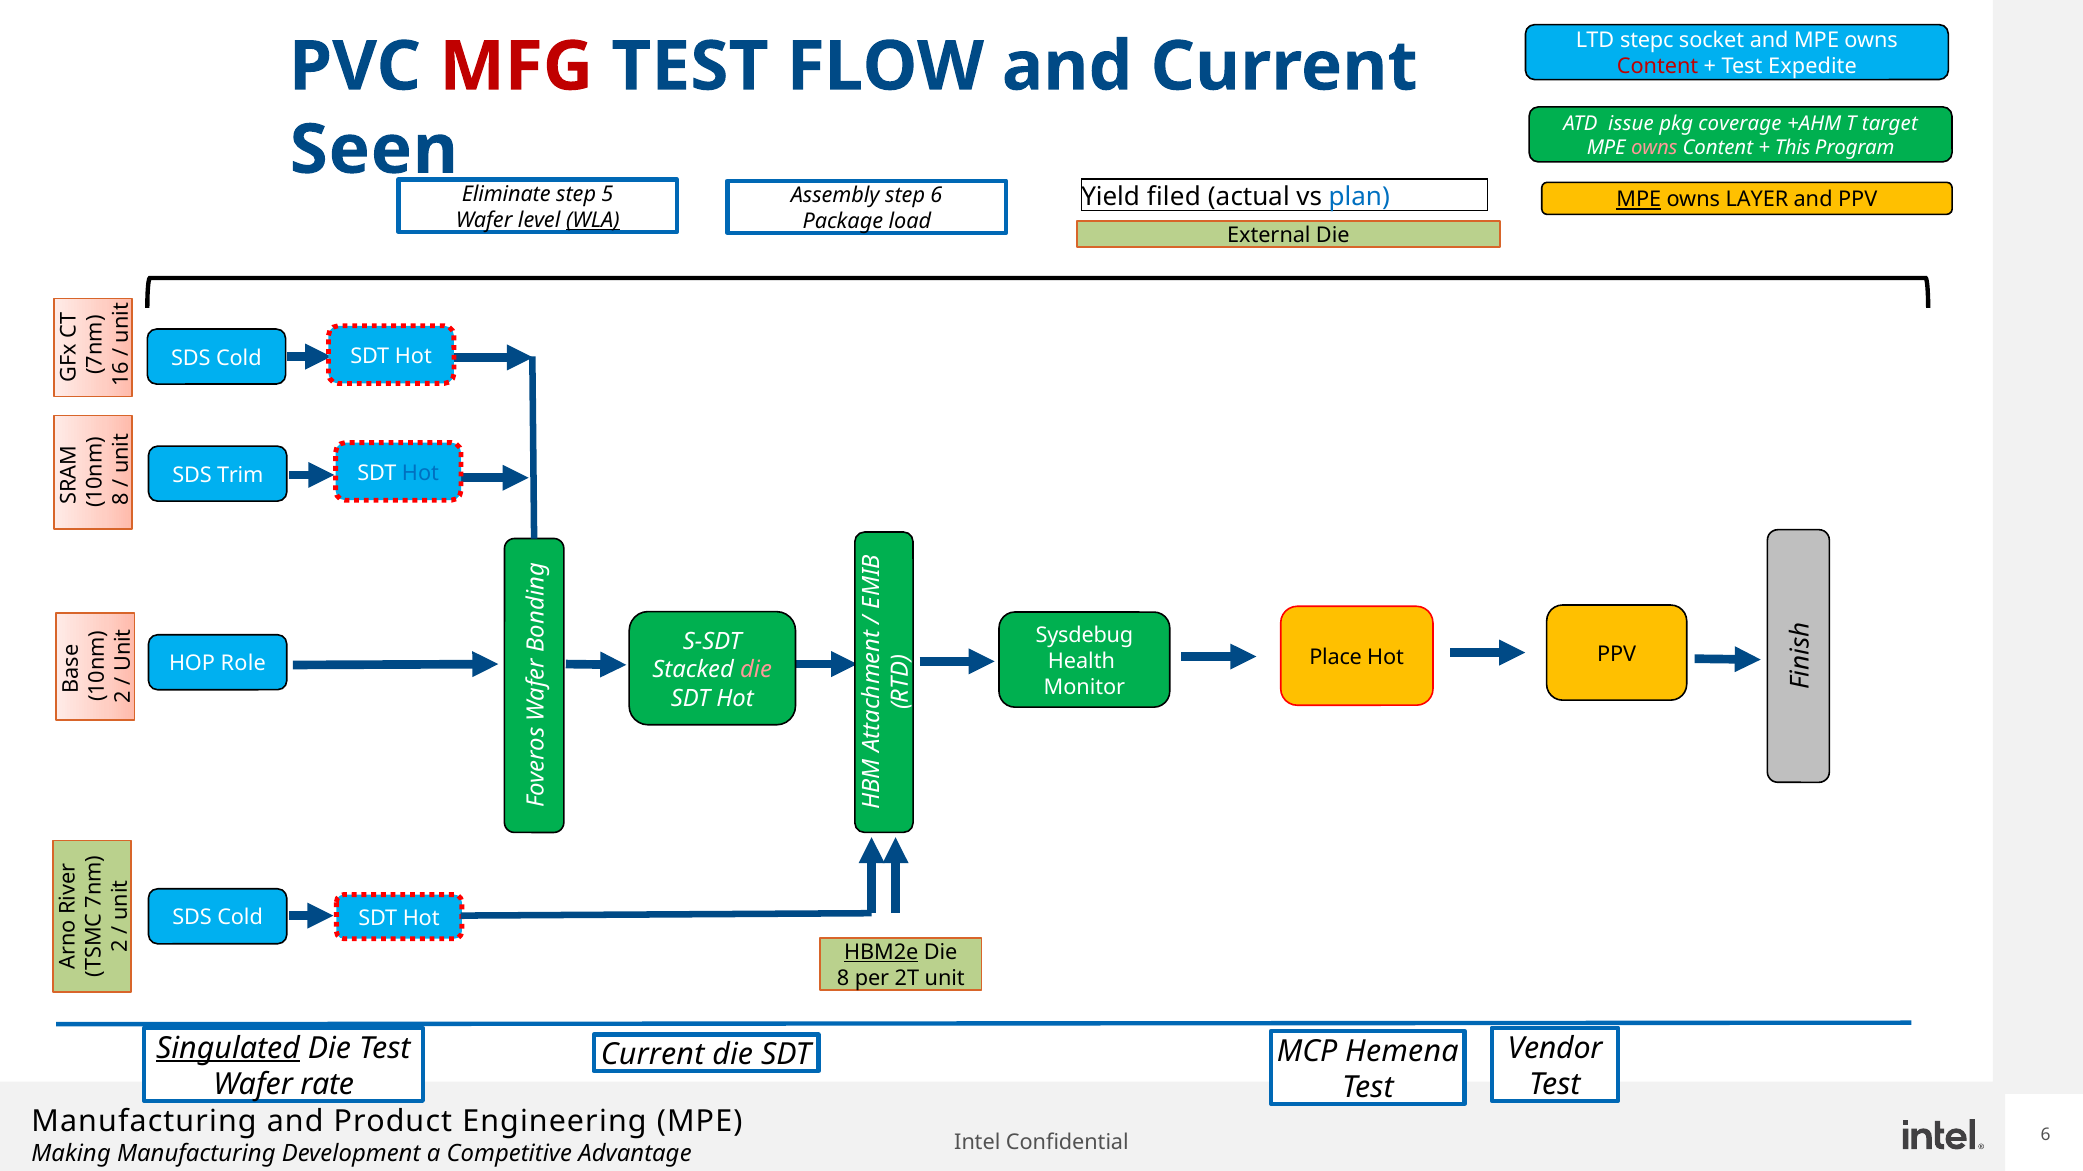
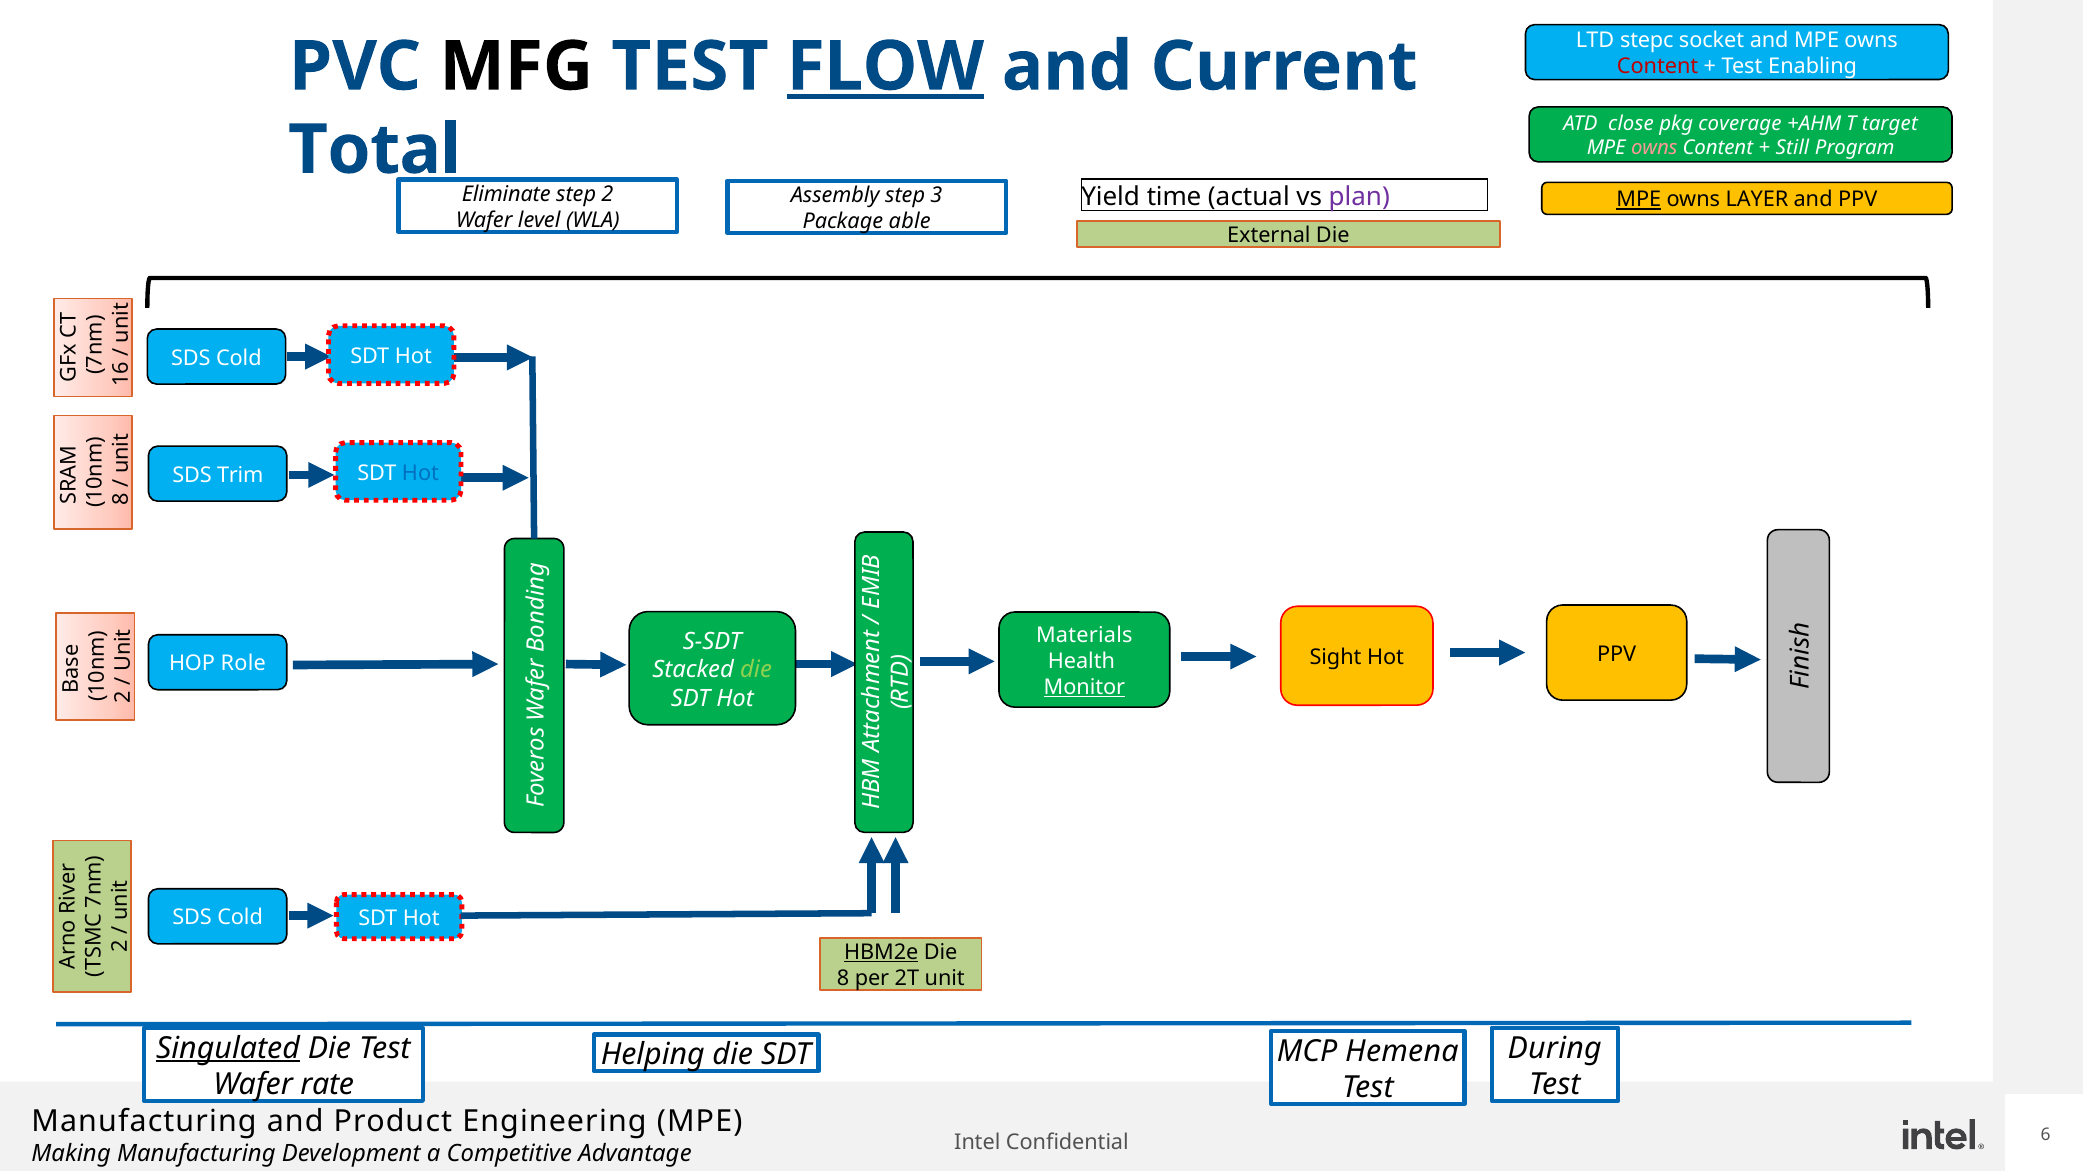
MFG colour: red -> black (516, 67)
FLOW underline: none -> present (885, 67)
Expedite: Expedite -> Enabling (1813, 67)
issue: issue -> close (1631, 124)
Seen: Seen -> Total (374, 150)
This: This -> Still (1792, 148)
step 5: 5 -> 2 (607, 194)
step 6: 6 -> 3 (936, 195)
filed: filed -> time (1174, 197)
plan colour: blue -> purple (1359, 197)
WLA underline: present -> none (593, 220)
load: load -> able (910, 221)
Sysdebug: Sysdebug -> Materials (1084, 635)
Place: Place -> Sight (1336, 658)
die colour: pink -> light green (756, 670)
Monitor underline: none -> present (1084, 688)
Vendor: Vendor -> During (1555, 1049)
Current: Current -> Helping (653, 1055)
